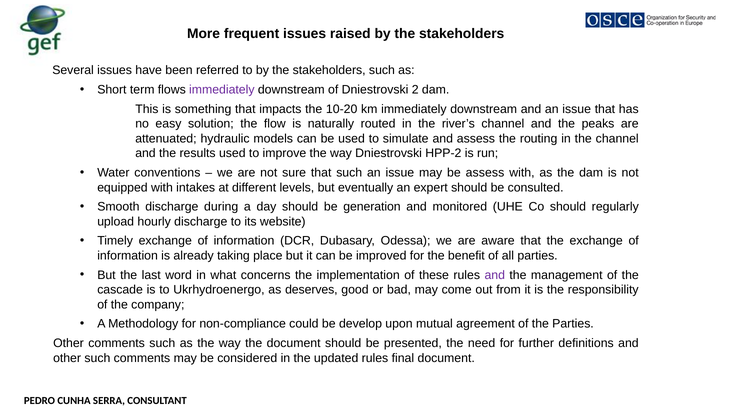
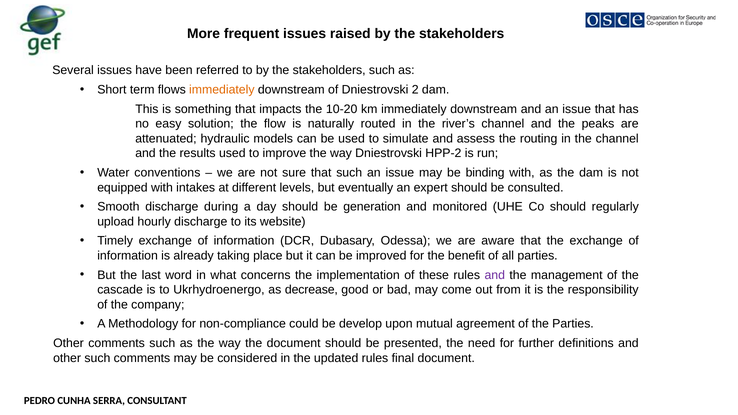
immediately colour: purple -> orange (222, 90)
be assess: assess -> binding (485, 173)
deserves: deserves -> decrease (311, 290)
